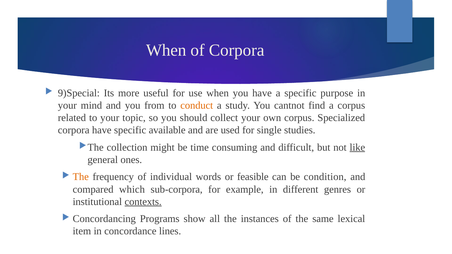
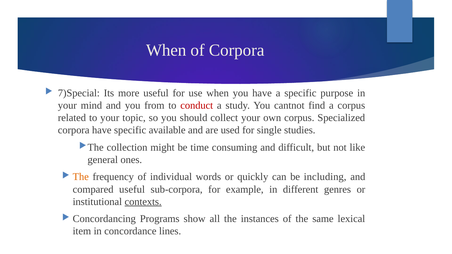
9)Special: 9)Special -> 7)Special (79, 93)
conduct colour: orange -> red (197, 105)
like underline: present -> none (357, 147)
feasible: feasible -> quickly (253, 177)
condition: condition -> including (325, 177)
compared which: which -> useful (132, 189)
